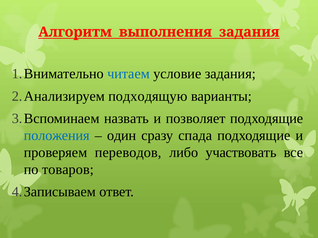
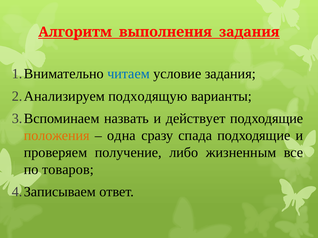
позволяет: позволяет -> действует (196, 119)
положения colour: blue -> orange (57, 136)
один: один -> одна (121, 136)
переводов: переводов -> получение (128, 153)
участвовать: участвовать -> жизненным (241, 153)
